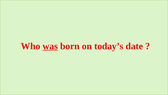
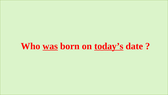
today’s underline: none -> present (109, 46)
